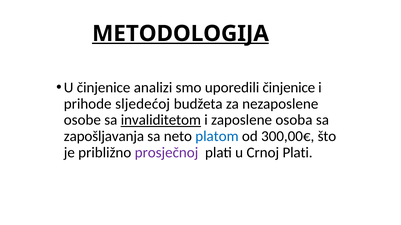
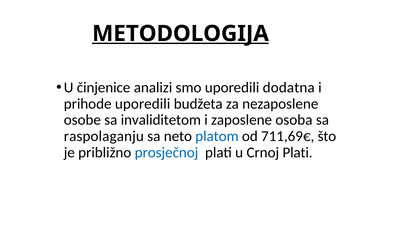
uporedili činjenice: činjenice -> dodatna (289, 88)
prihode sljedećoj: sljedećoj -> uporedili (143, 104)
invaliditetom underline: present -> none (161, 120)
zapošljavanja: zapošljavanja -> raspolaganju (104, 137)
300,00€: 300,00€ -> 711,69€ (288, 137)
prosječnoj colour: purple -> blue (167, 153)
